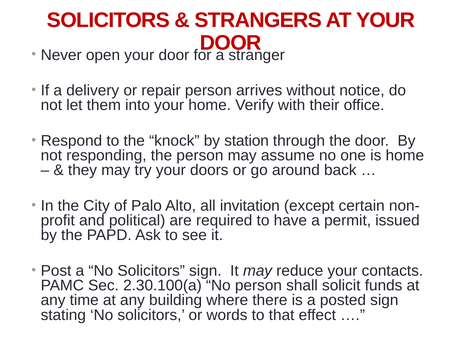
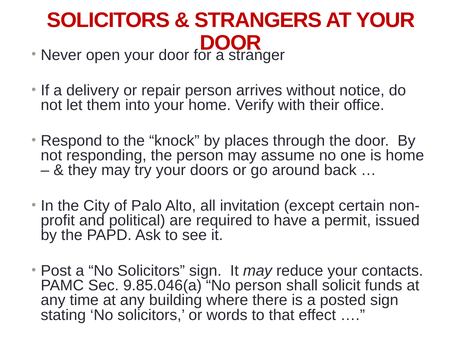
station: station -> places (246, 141)
2.30.100(a: 2.30.100(a -> 9.85.046(a (162, 286)
